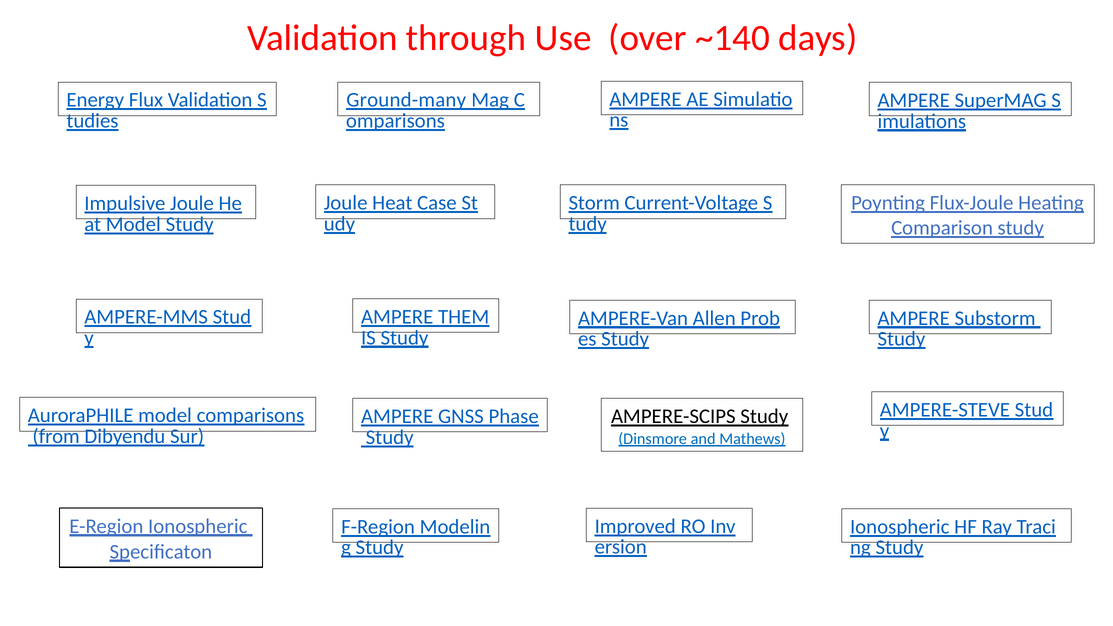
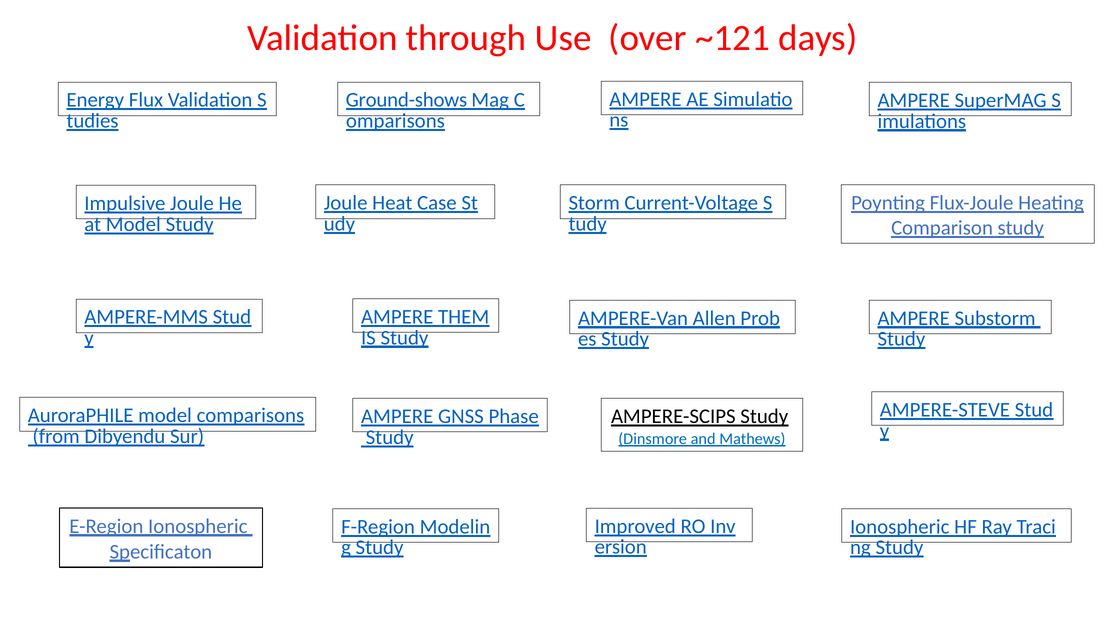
~140: ~140 -> ~121 (733, 38)
Ground-many: Ground-many -> Ground-shows (406, 100)
